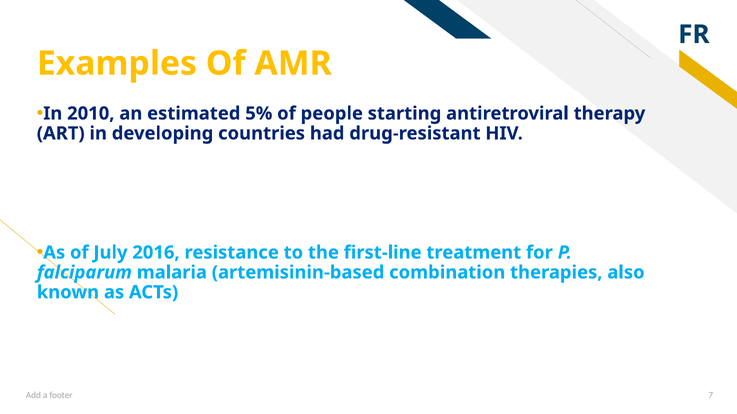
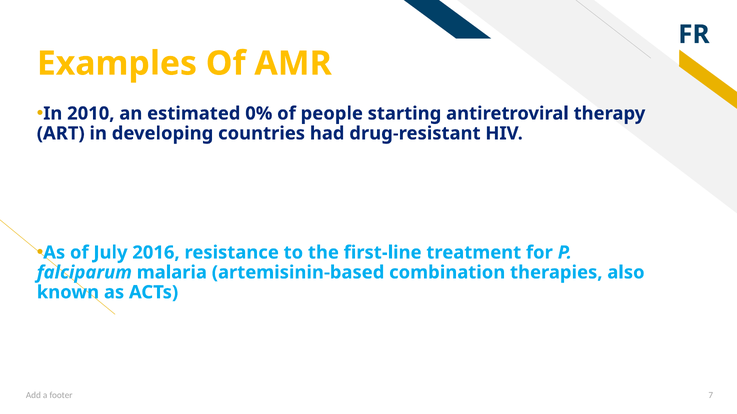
5%: 5% -> 0% (259, 114)
